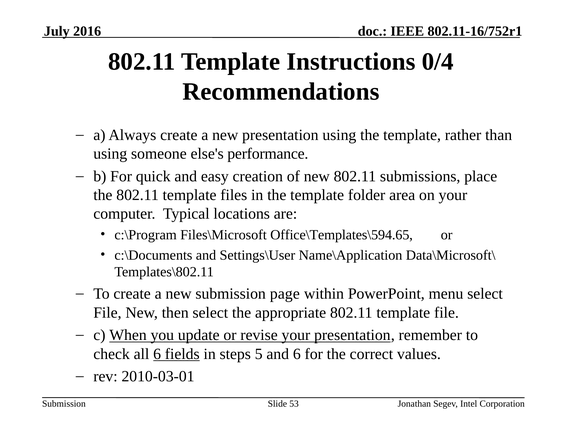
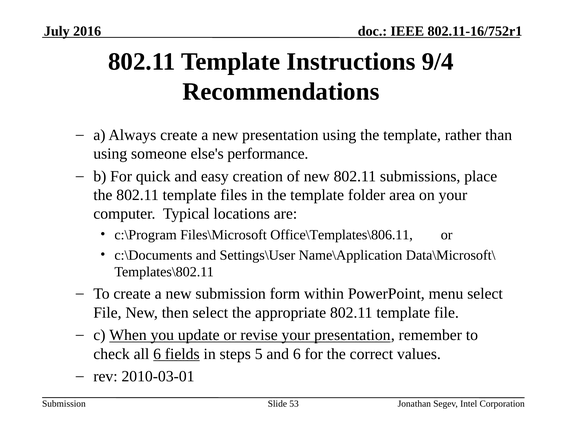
0/4: 0/4 -> 9/4 (438, 62)
Office\Templates\594.65: Office\Templates\594.65 -> Office\Templates\806.11 (342, 235)
page: page -> form (285, 294)
